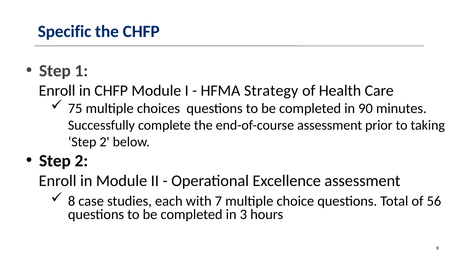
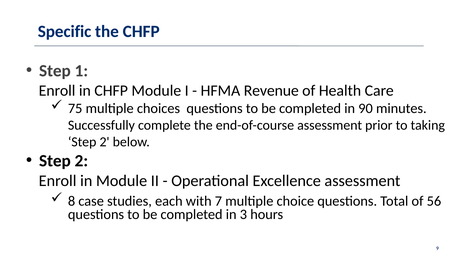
Strategy: Strategy -> Revenue (271, 90)
